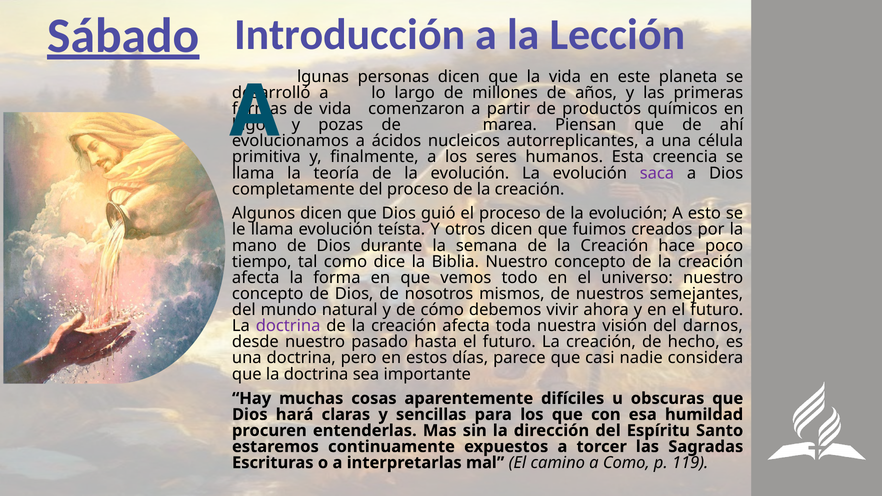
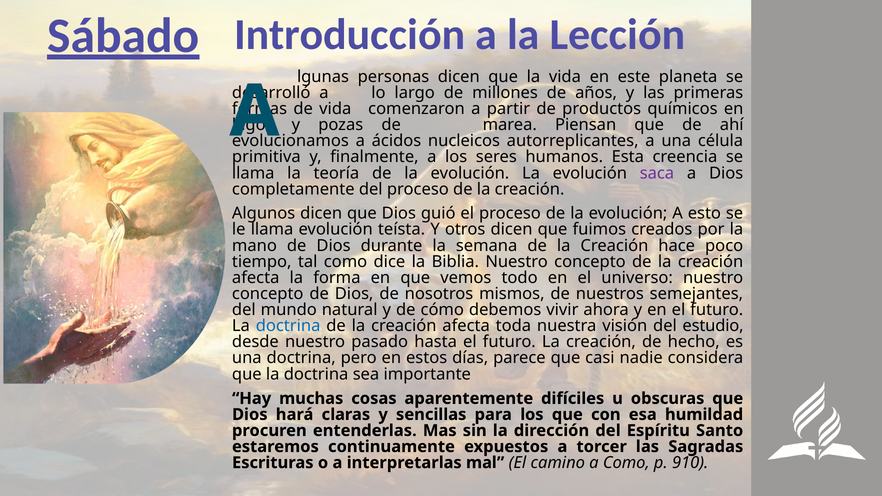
doctrina colour: purple -> blue (288, 326)
darnos: darnos -> estudio (713, 326)
119: 119 -> 910 (690, 463)
